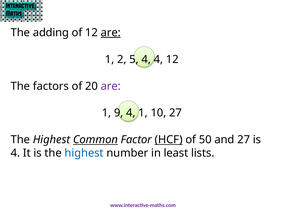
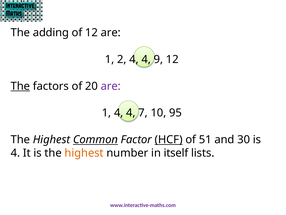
are underline: present -> none (111, 33)
2 5: 5 -> 4 (134, 59)
4 4: 4 -> 9 (158, 59)
The underline: none -> present (20, 86)
1 9: 9 -> 4 (119, 113)
4 1: 1 -> 7 (143, 113)
10 27: 27 -> 95 (176, 113)
50: 50 -> 51 (205, 139)
and 27: 27 -> 30 (244, 139)
highest colour: blue -> orange (84, 153)
least: least -> itself (176, 153)
